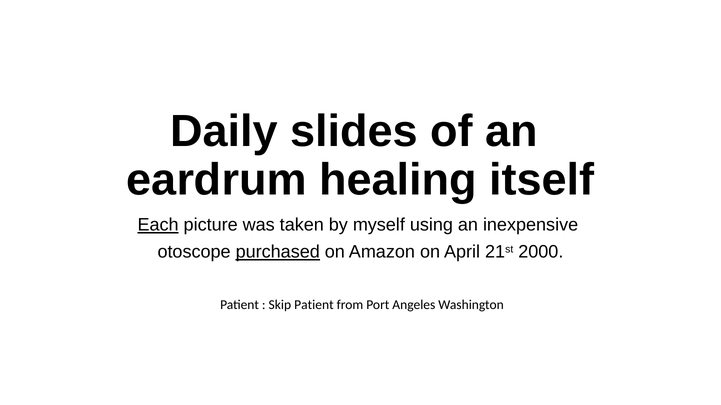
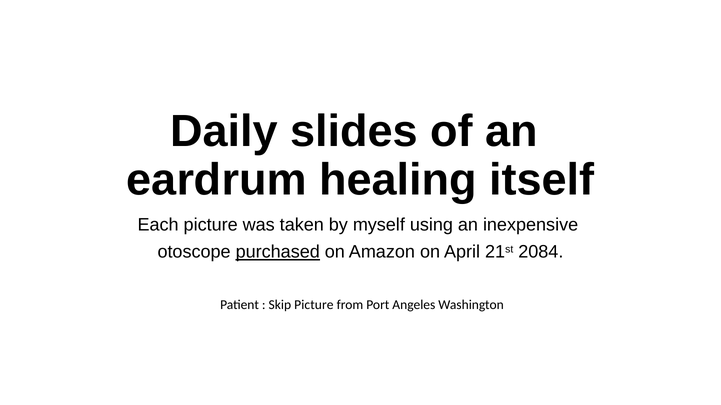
Each underline: present -> none (158, 225)
2000: 2000 -> 2084 (541, 252)
Skip Patient: Patient -> Picture (314, 305)
